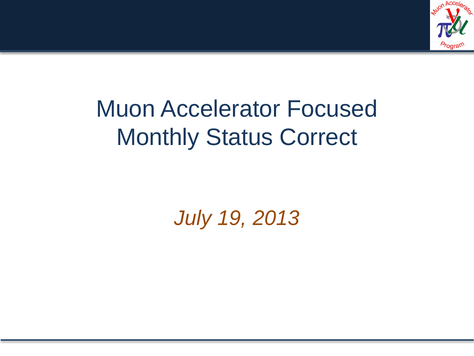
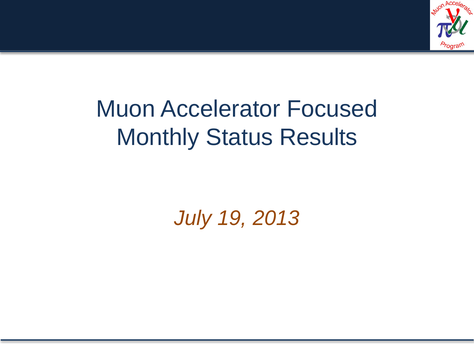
Correct: Correct -> Results (319, 137)
